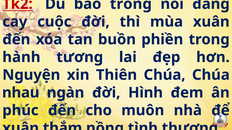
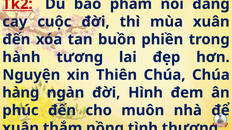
trông: trông -> phàm (131, 4)
nhau: nhau -> hàng (21, 93)
